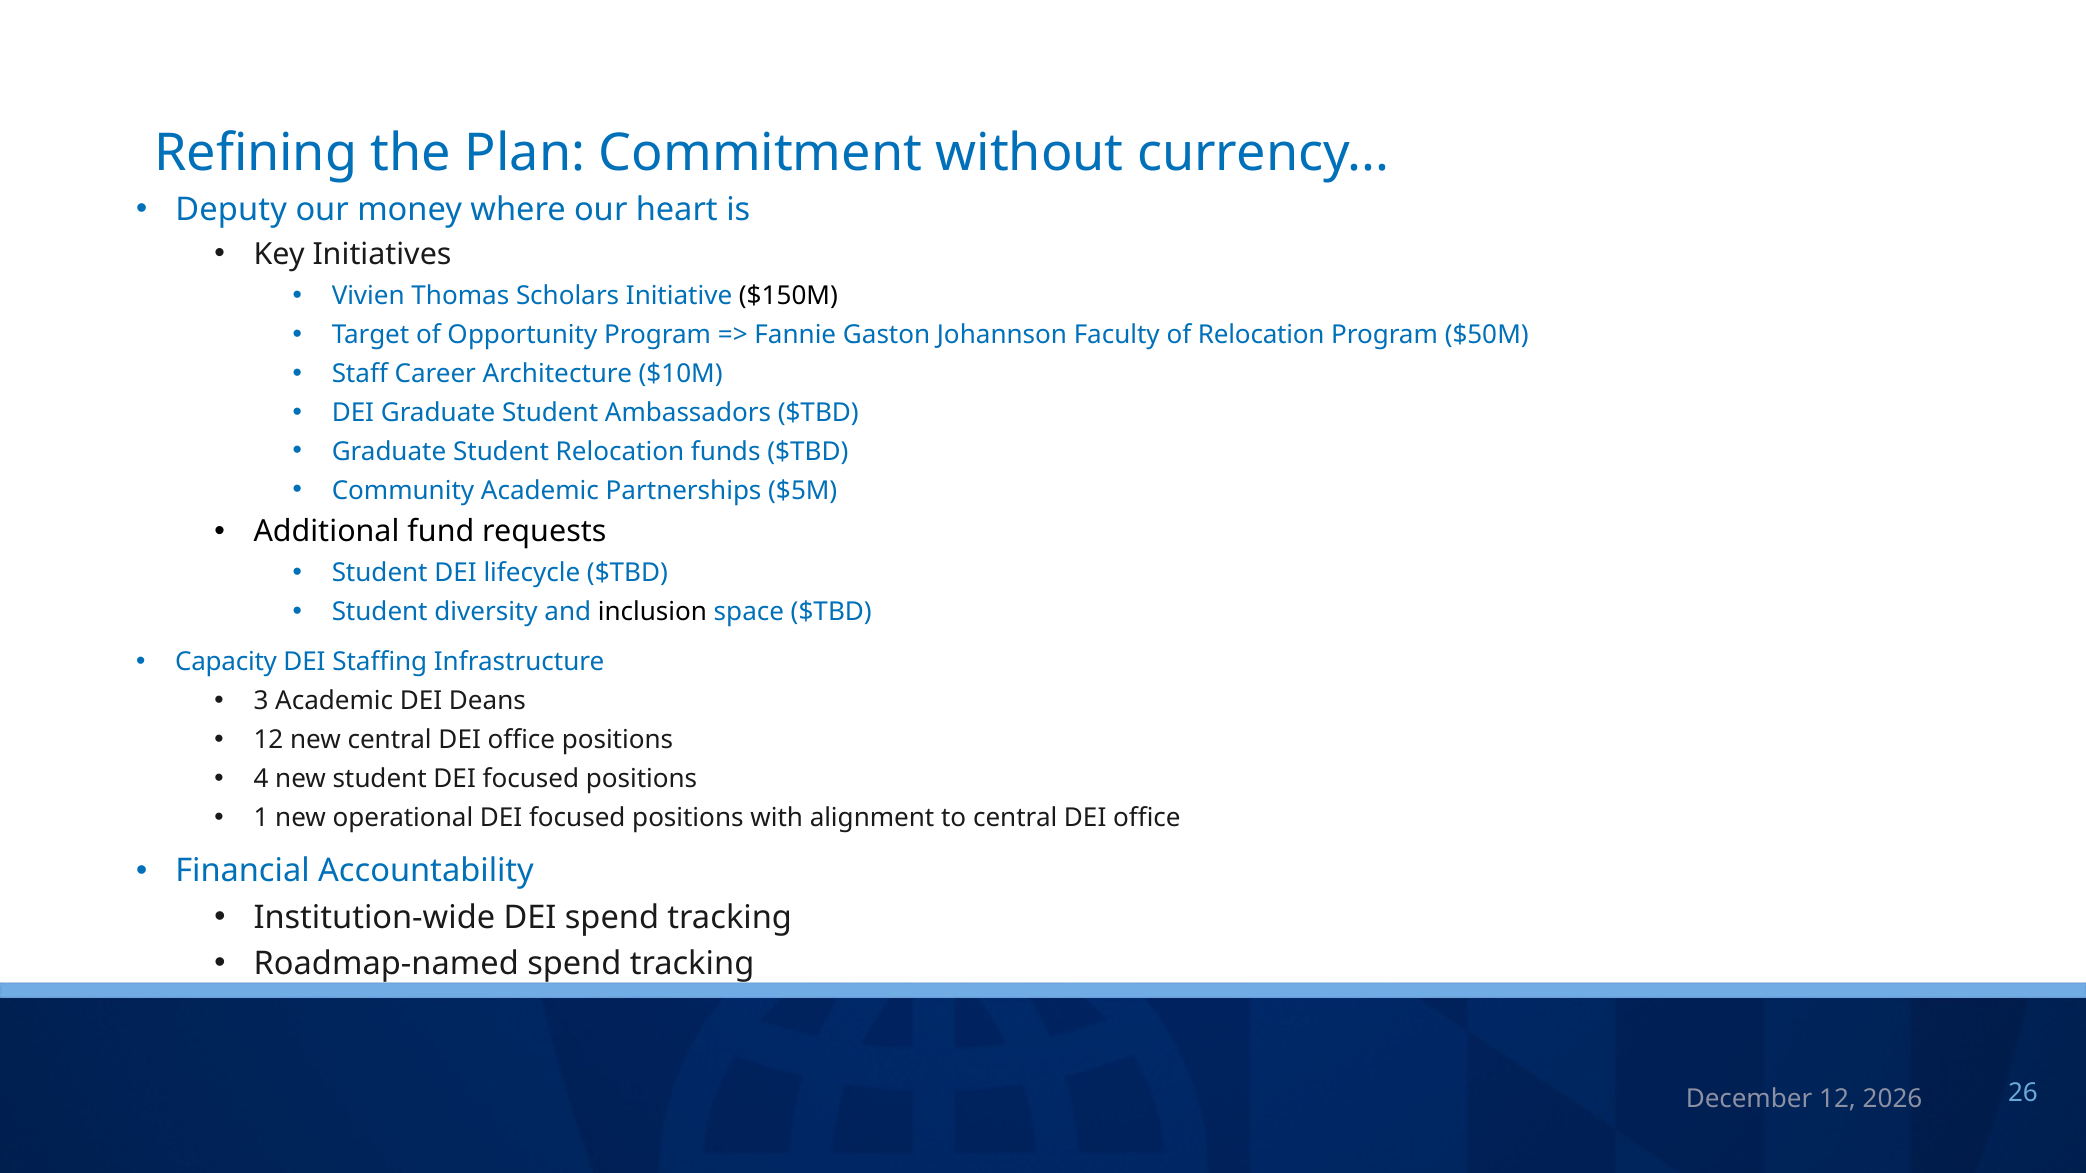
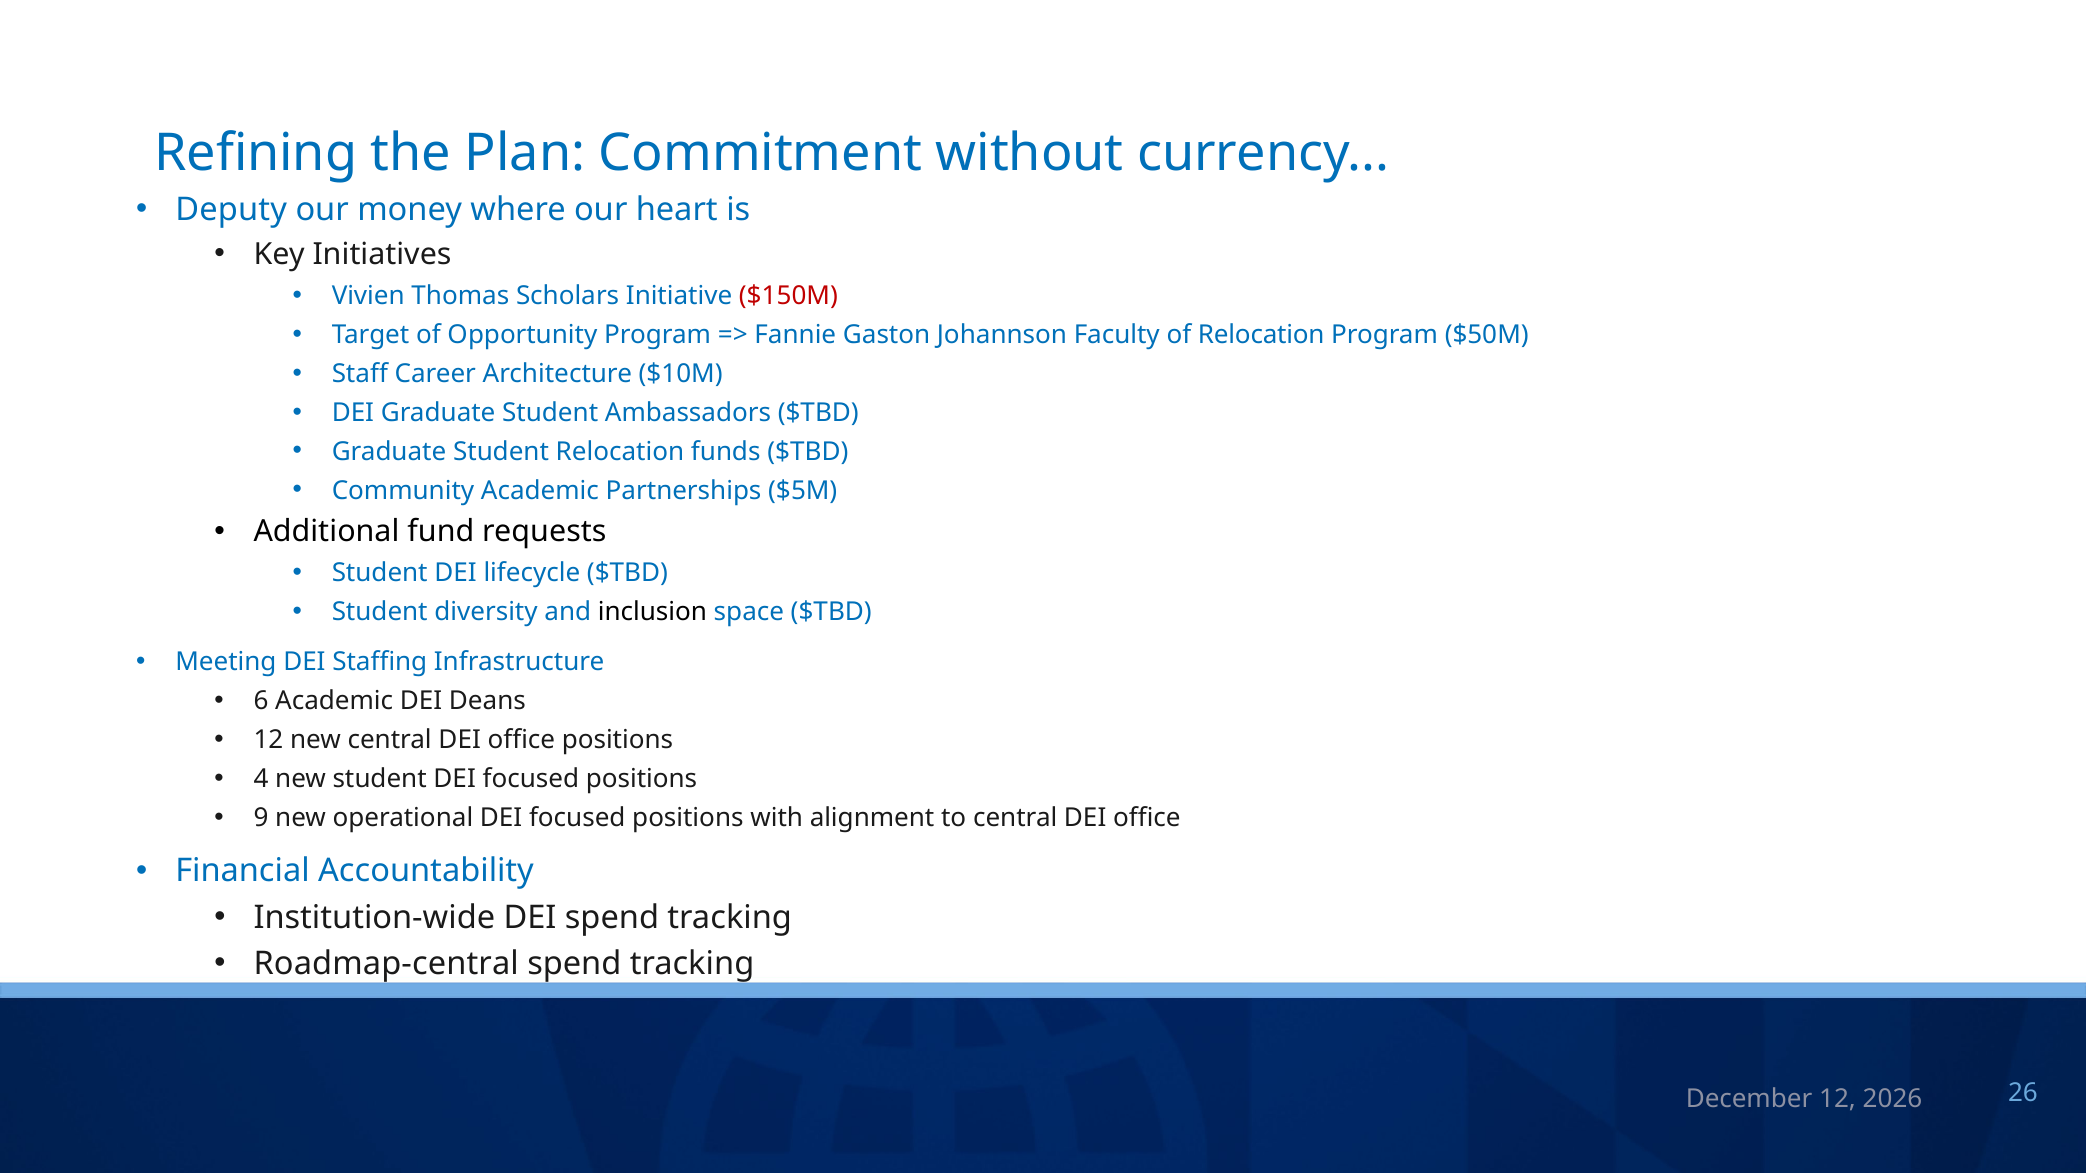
$150M colour: black -> red (788, 296)
Capacity: Capacity -> Meeting (226, 662)
3: 3 -> 6 (261, 701)
1: 1 -> 9 (261, 818)
Roadmap-named: Roadmap-named -> Roadmap-central (386, 964)
